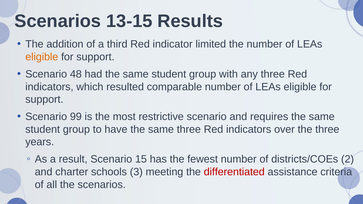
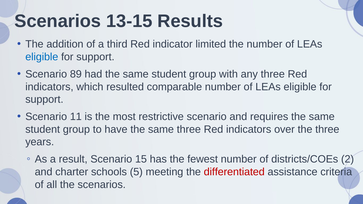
eligible colour: orange -> blue (42, 57)
48: 48 -> 89 (76, 74)
99: 99 -> 11 (76, 117)
3: 3 -> 5 (136, 172)
